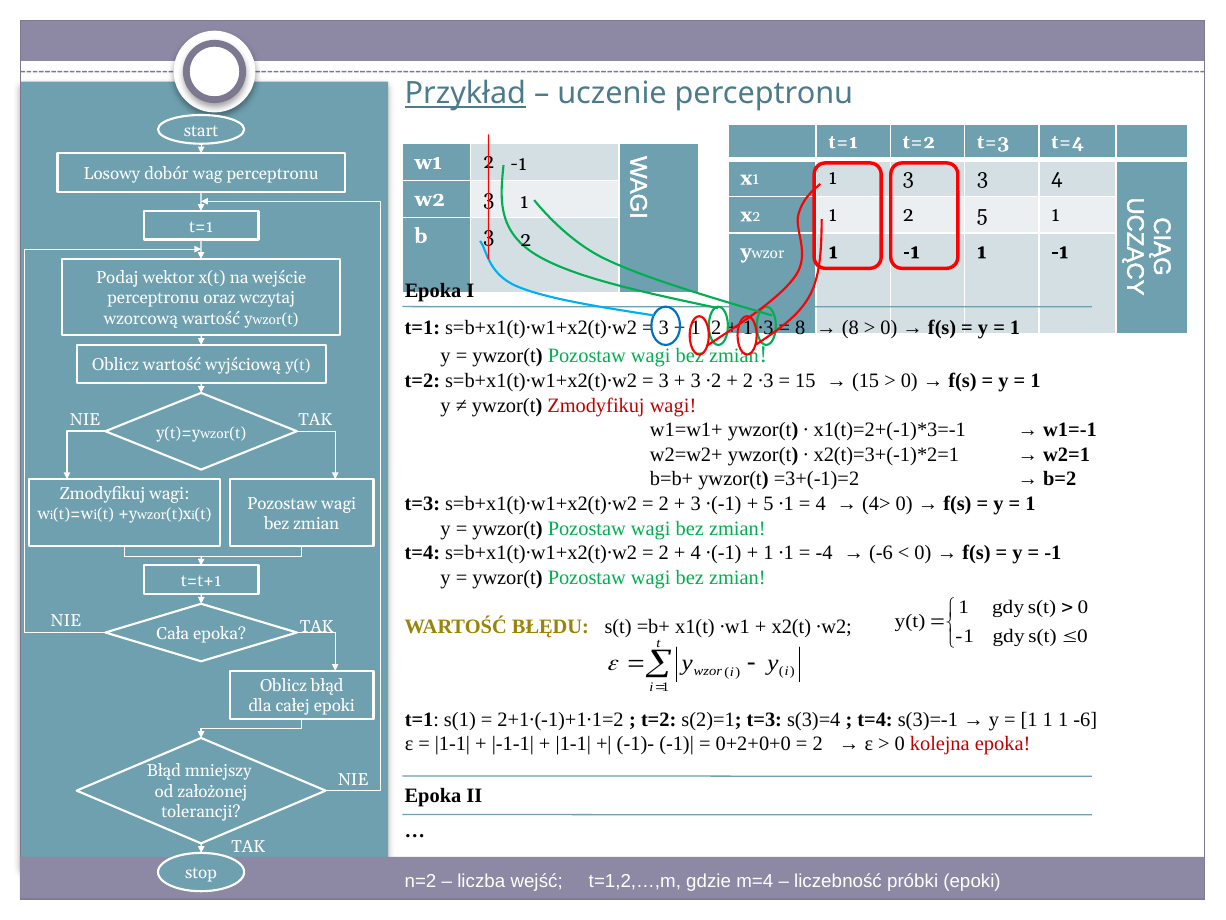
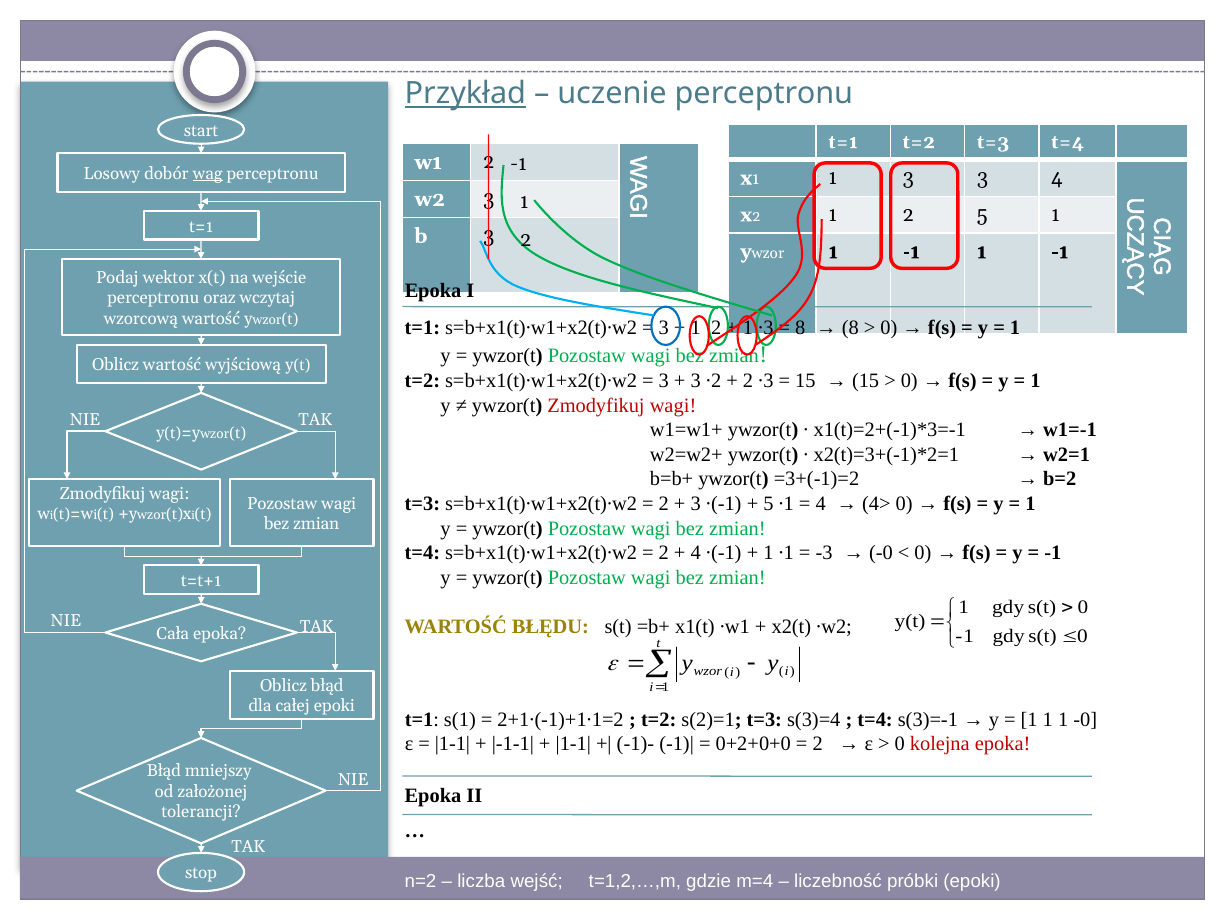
wag underline: none -> present (208, 174)
-4: -4 -> -3 (824, 553)
-6: -6 -> -0 (881, 553)
1 -6: -6 -> -0 (1085, 719)
